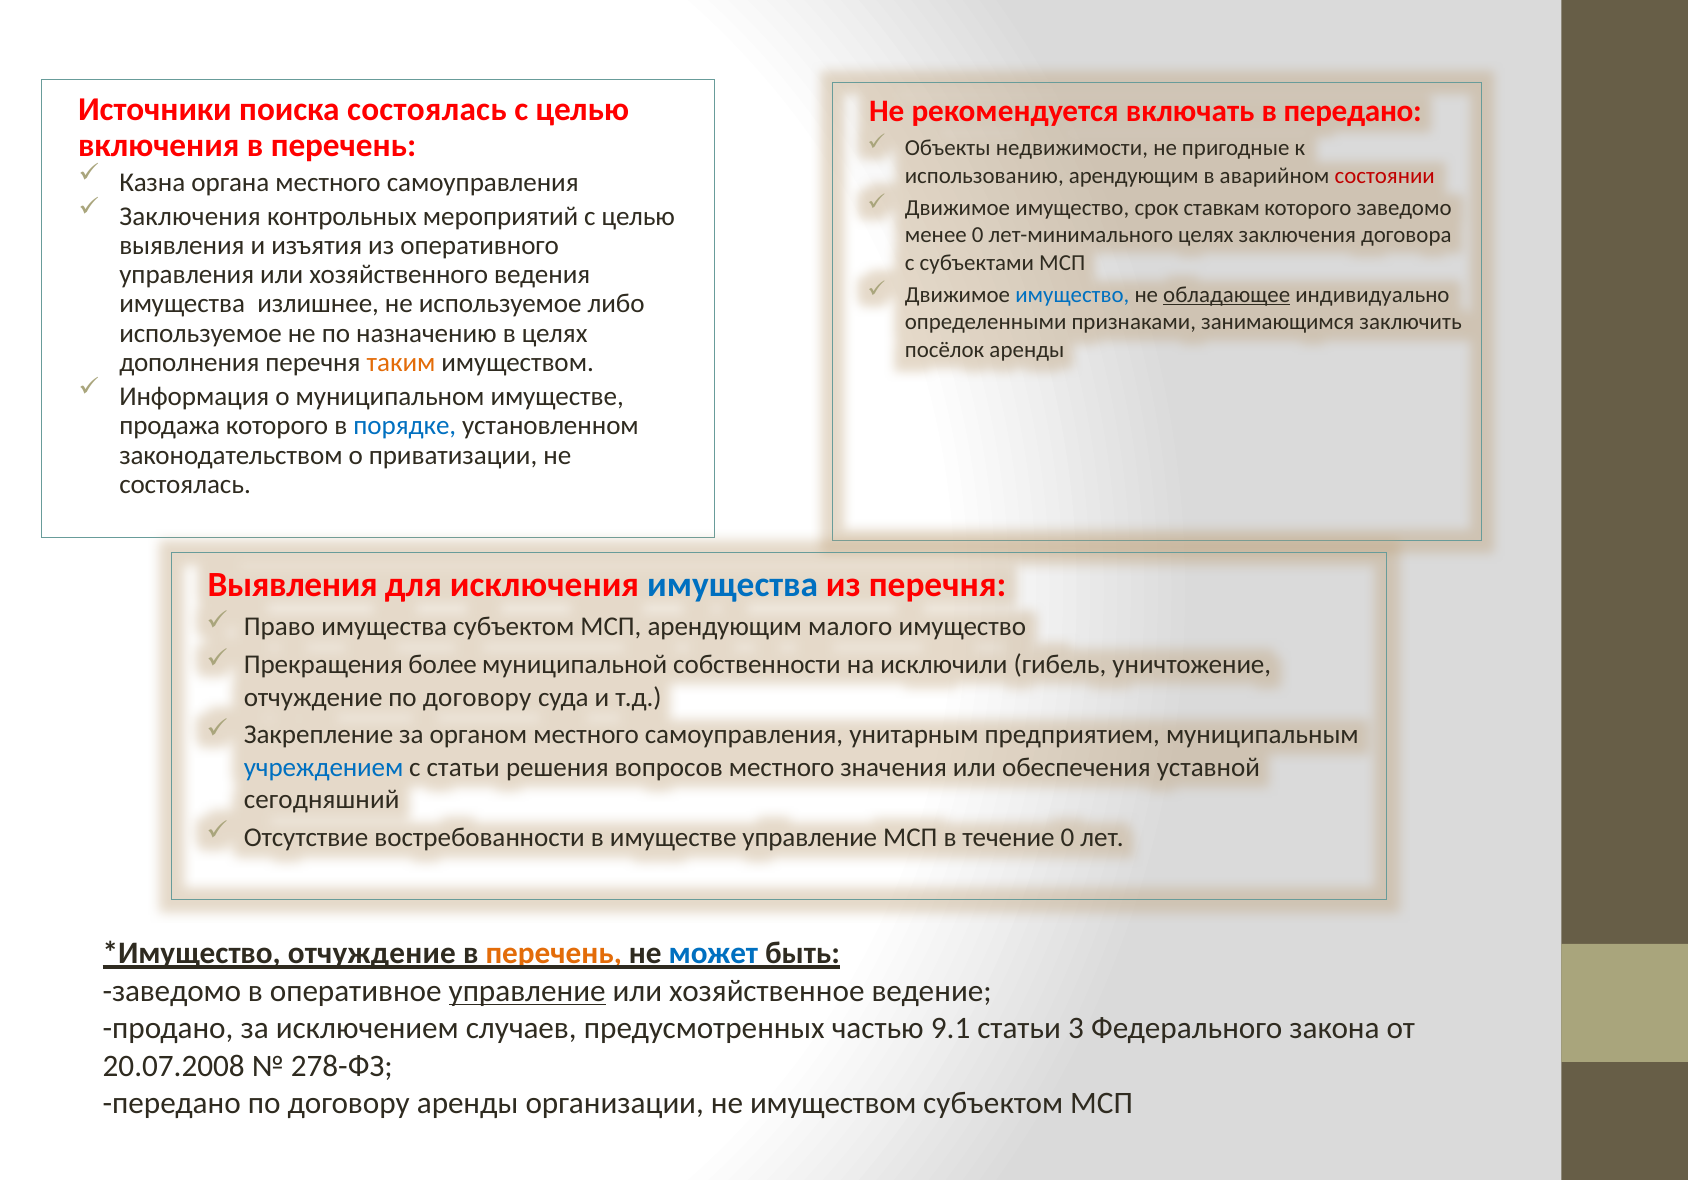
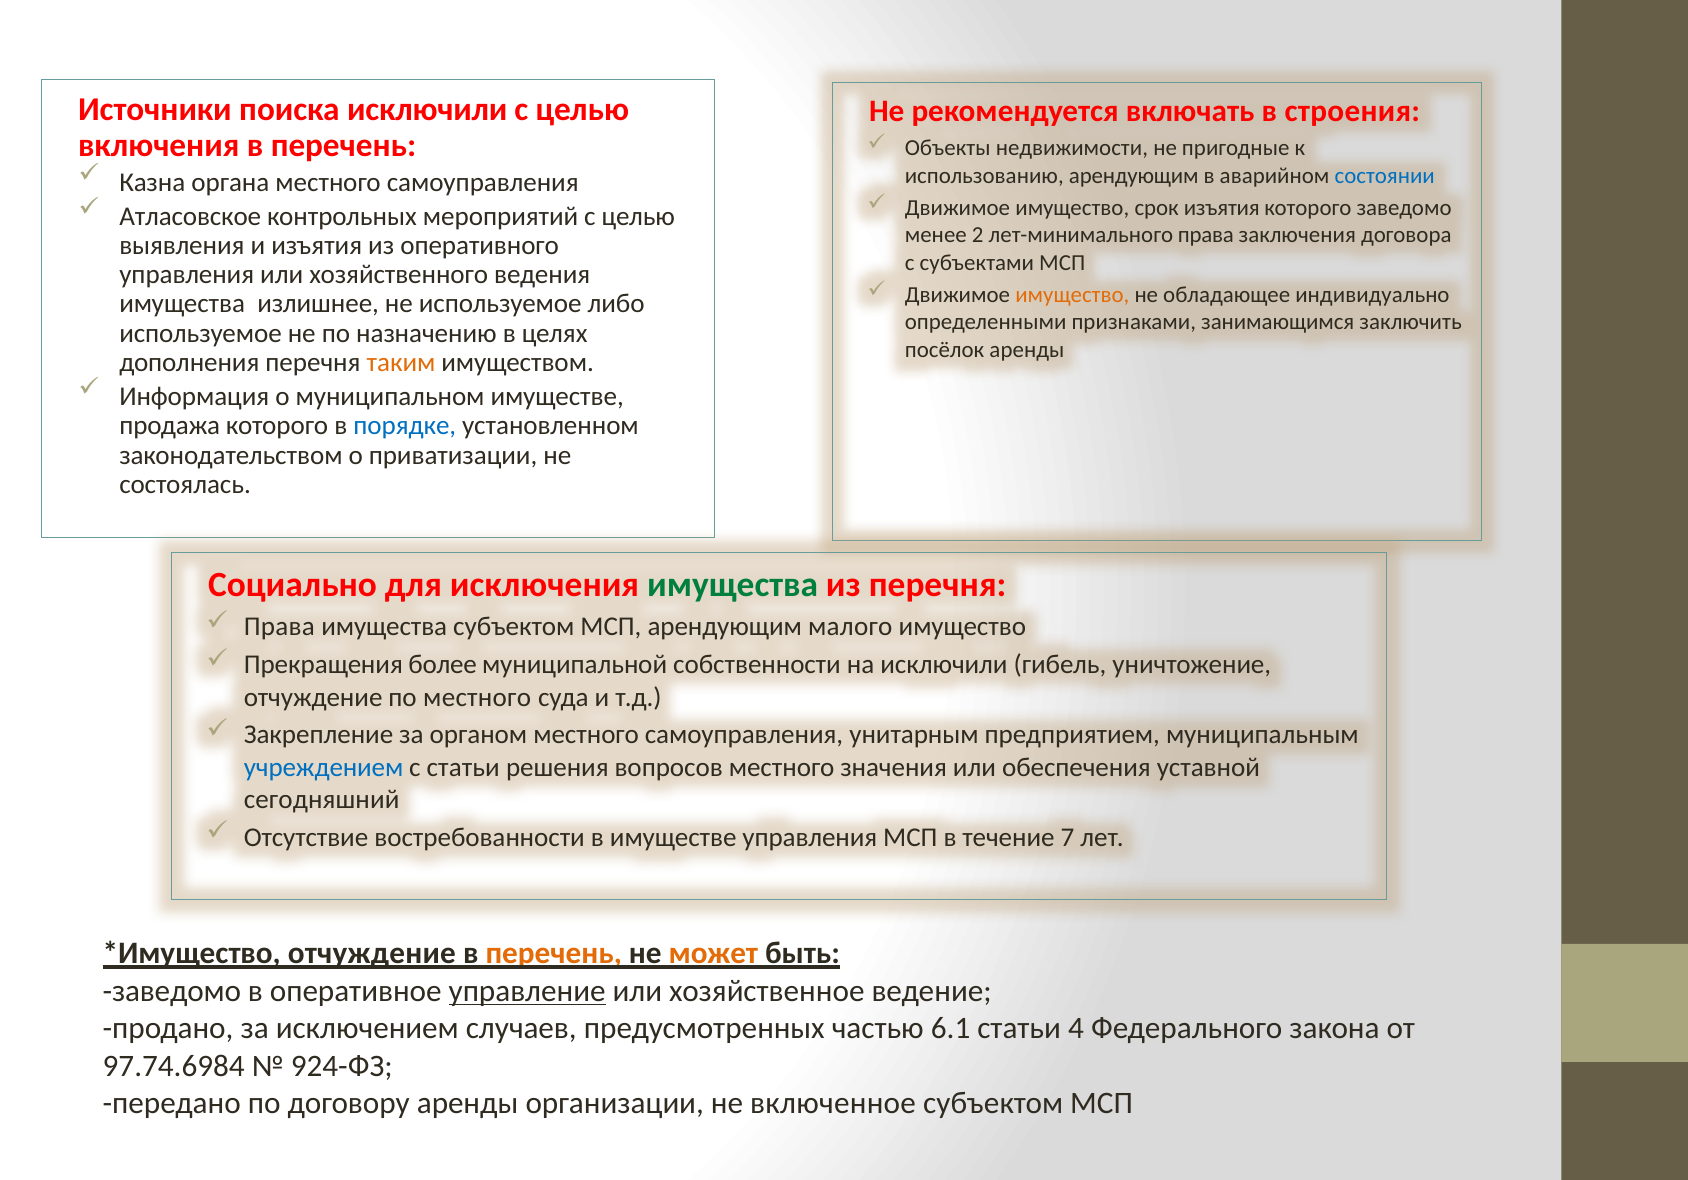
поиска состоялась: состоялась -> исключили (427, 110)
в передано: передано -> строения (1352, 111)
состоянии colour: red -> blue (1385, 176)
срок ставкам: ставкам -> изъятия (1222, 208)
Заключения: Заключения -> Атласовское (190, 216)
менее 0: 0 -> 2 (978, 235)
лет-минимального целях: целях -> права (1206, 235)
имущество colour: blue -> orange (1072, 295)
обладающее underline: present -> none (1227, 295)
Выявления: Выявления -> Социально (293, 585)
имущества colour: blue -> green (733, 585)
Право: Право -> Права (279, 627)
отчуждение по договору: договору -> местного (477, 697)
имуществе управление: управление -> управления (810, 837)
течение 0: 0 -> 7 (1067, 837)
может colour: blue -> orange (713, 954)
9.1: 9.1 -> 6.1 (951, 1029)
3: 3 -> 4 (1076, 1029)
20.07.2008: 20.07.2008 -> 97.74.6984 (174, 1066)
278-ФЗ: 278-ФЗ -> 924-ФЗ (342, 1066)
не имуществом: имуществом -> включенное (833, 1104)
